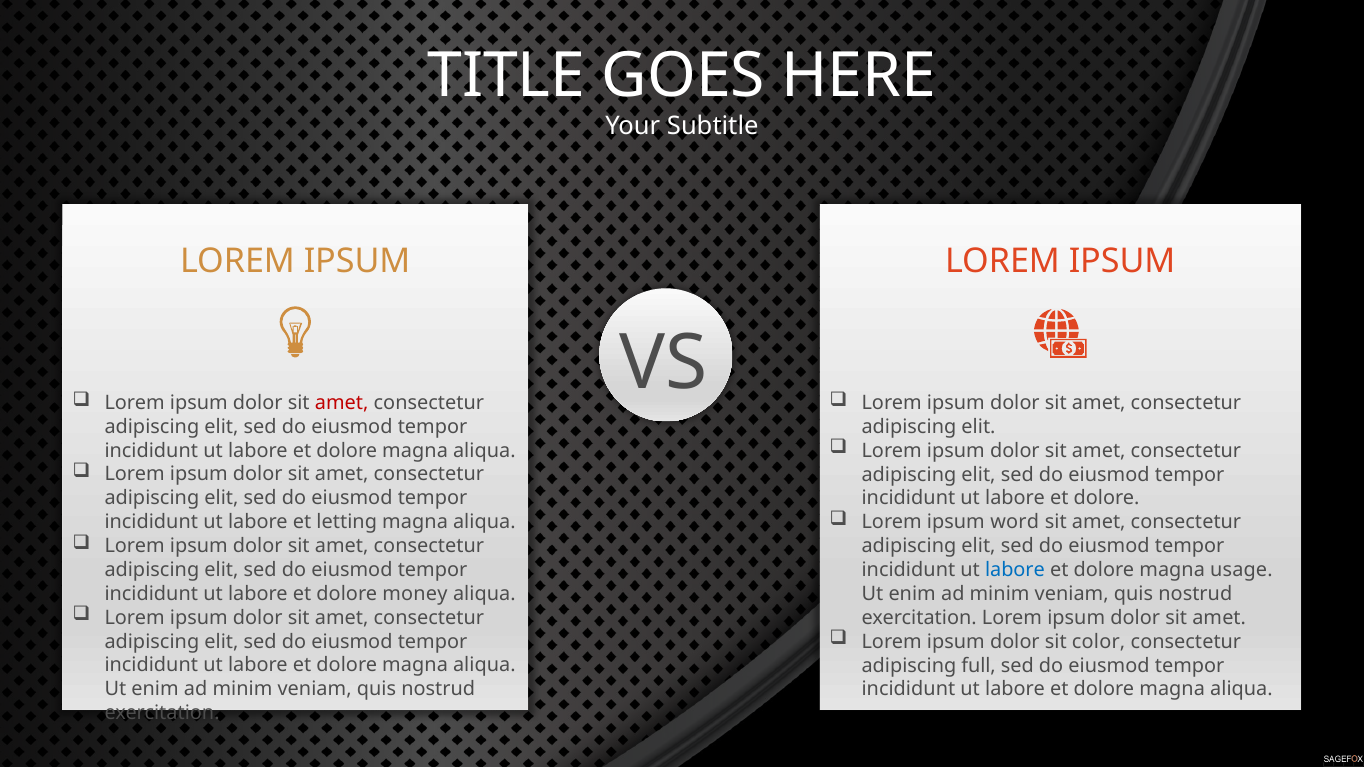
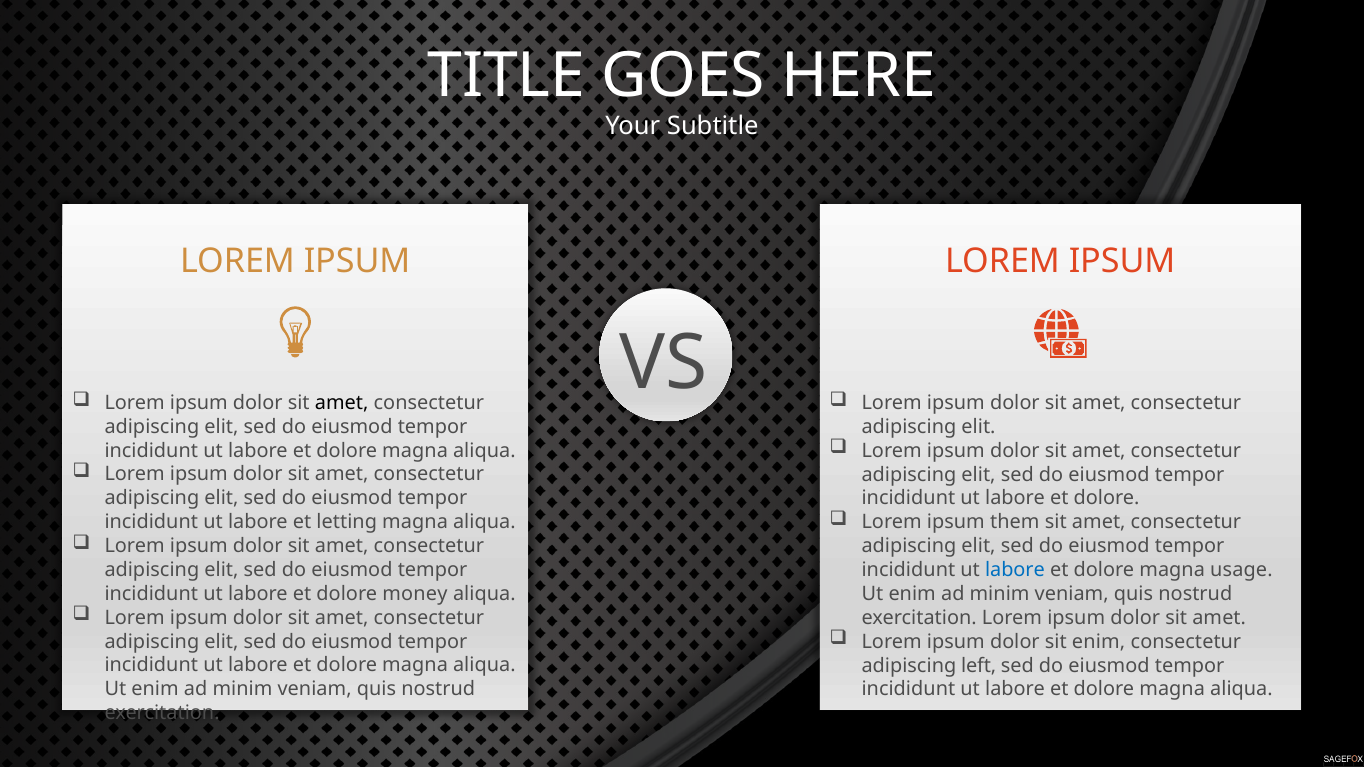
amet colour: red -> black (342, 403)
word: word -> them (1015, 522)
sit color: color -> enim (1099, 642)
full: full -> left (979, 666)
